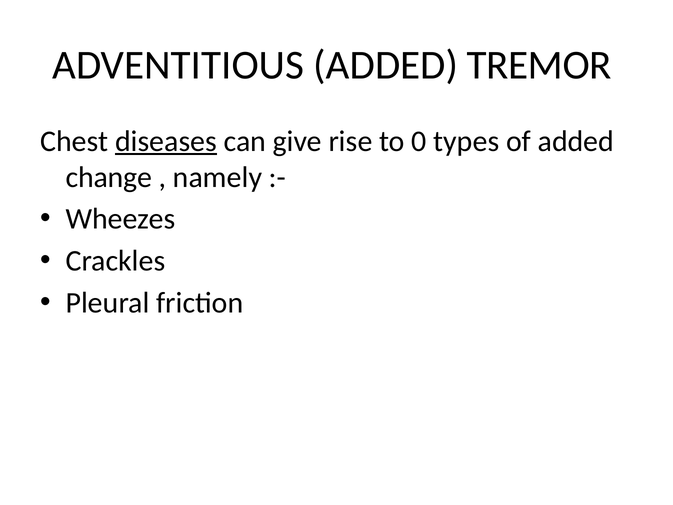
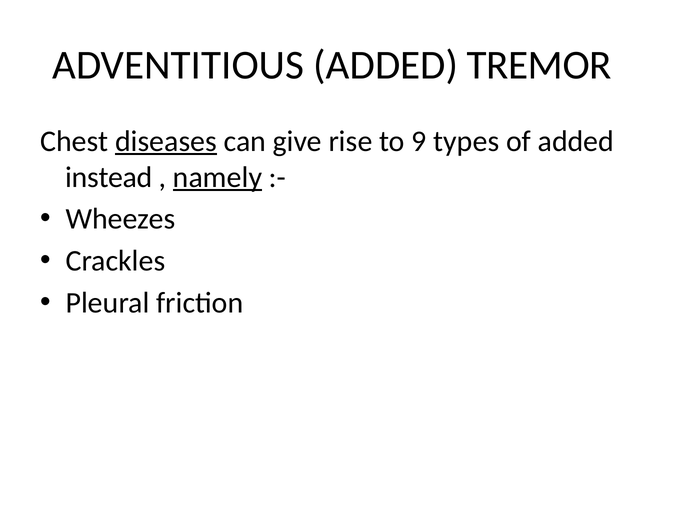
0: 0 -> 9 (419, 141)
change: change -> instead (109, 177)
namely underline: none -> present (218, 177)
